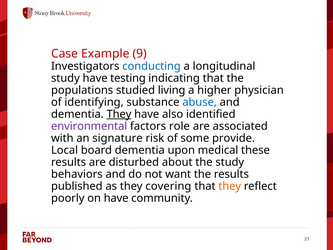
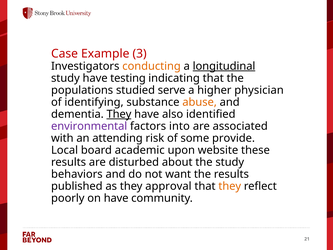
9: 9 -> 3 (140, 54)
conducting colour: blue -> orange (152, 66)
longitudinal underline: none -> present (224, 66)
living: living -> serve (172, 90)
abuse colour: blue -> orange (200, 102)
role: role -> into (179, 126)
signature: signature -> attending (118, 138)
board dementia: dementia -> academic (140, 150)
medical: medical -> website (218, 150)
covering: covering -> approval (168, 186)
